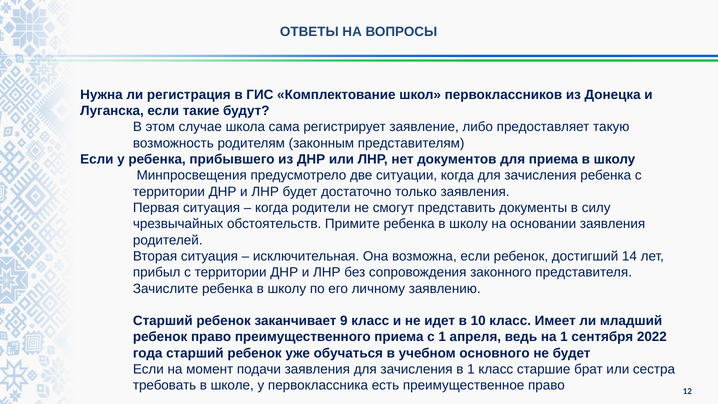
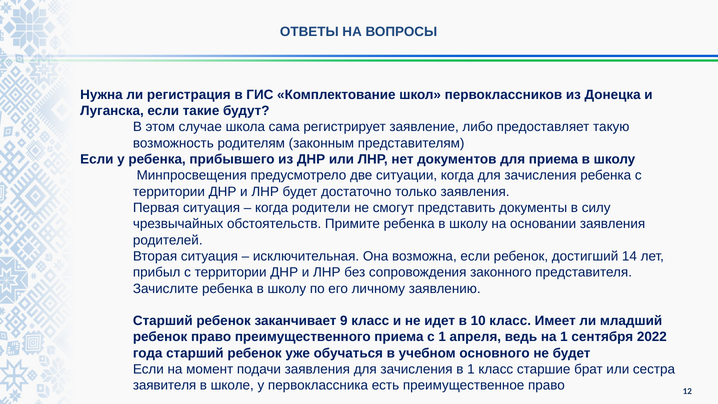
требовать: требовать -> заявителя (165, 385)
